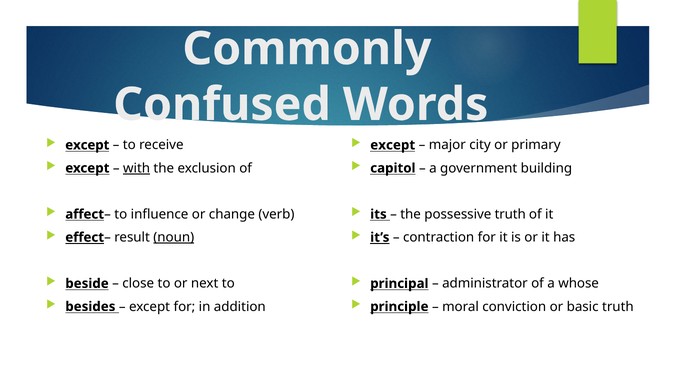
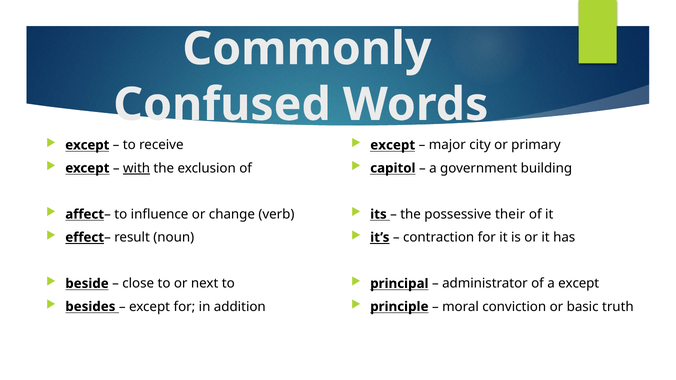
possessive truth: truth -> their (510, 214)
noun underline: present -> none (174, 238)
a whose: whose -> except (579, 284)
